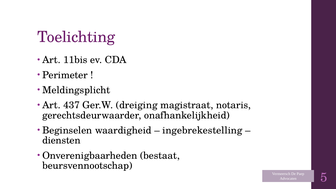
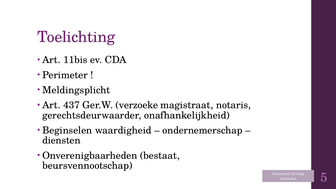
dreiging: dreiging -> verzoeke (137, 105)
ingebrekestelling: ingebrekestelling -> ondernemerschap (202, 130)
